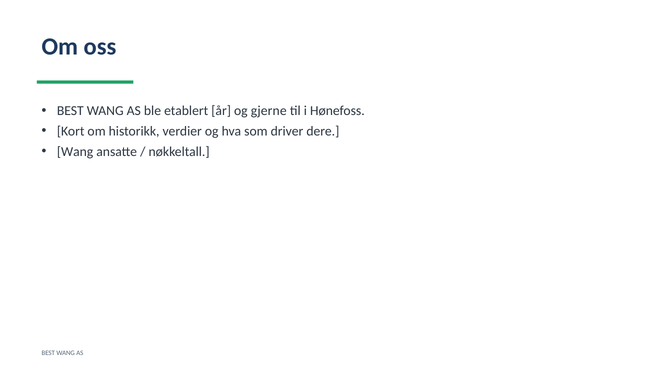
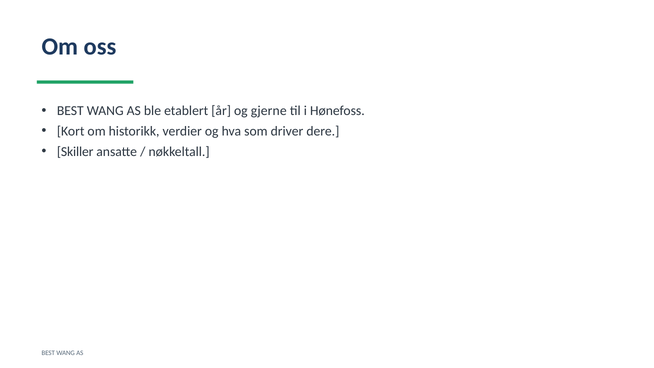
Wang: Wang -> Skiller (75, 152)
